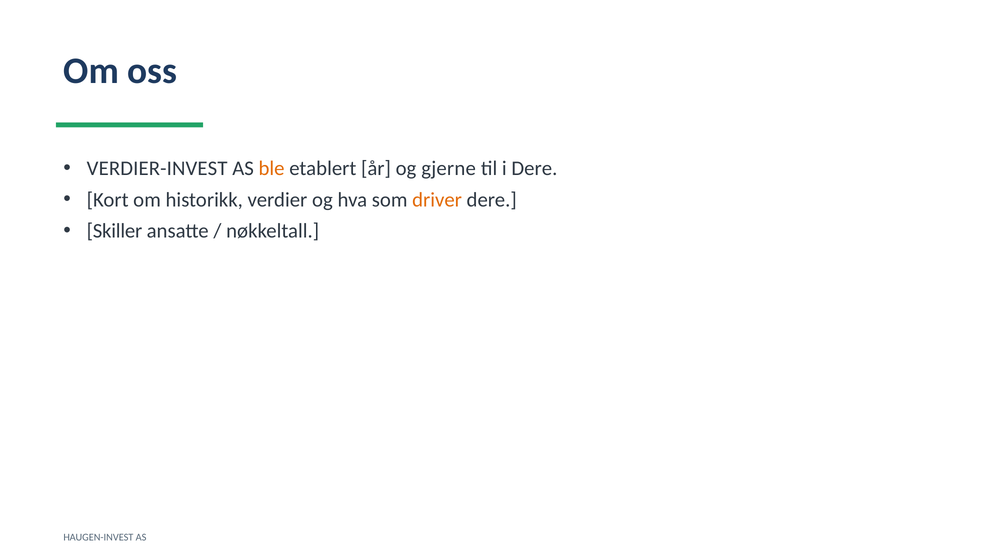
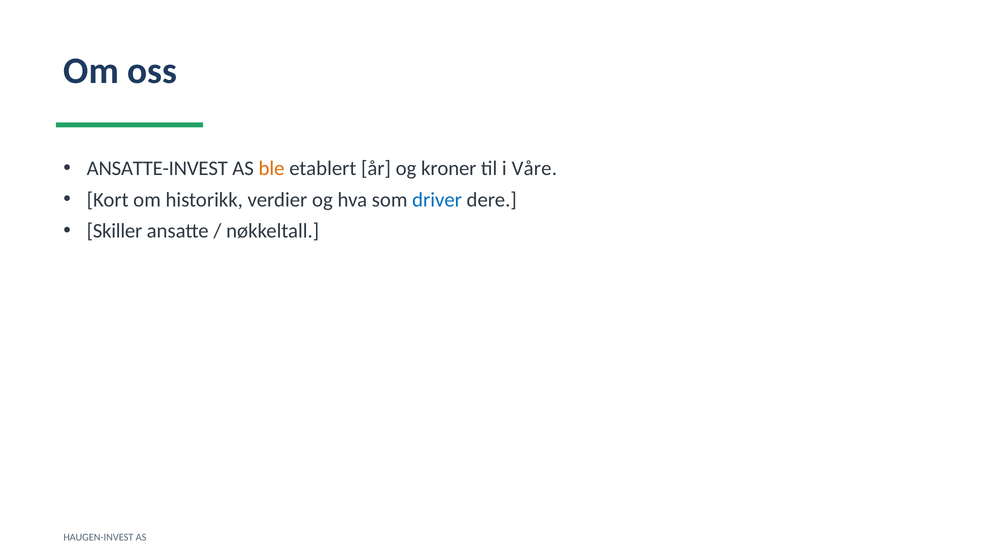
VERDIER-INVEST: VERDIER-INVEST -> ANSATTE-INVEST (157, 169)
gjerne: gjerne -> kroner (449, 169)
i Dere: Dere -> Våre (534, 169)
driver colour: orange -> blue (437, 200)
